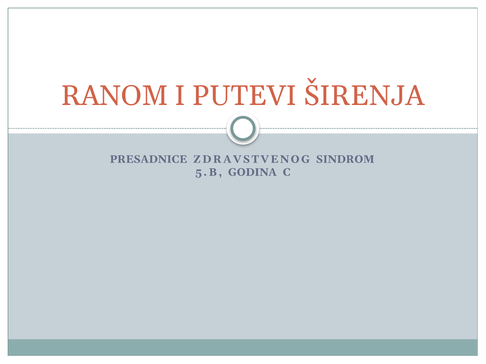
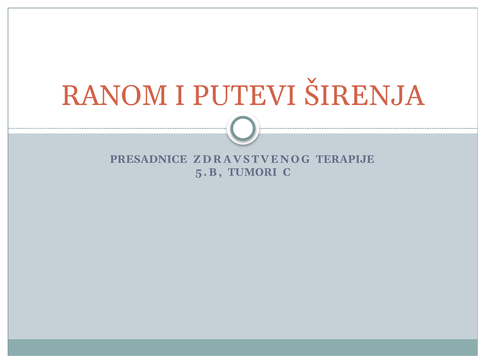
SINDROM: SINDROM -> TERAPIJE (345, 159)
GODINA: GODINA -> TUMORI (252, 172)
